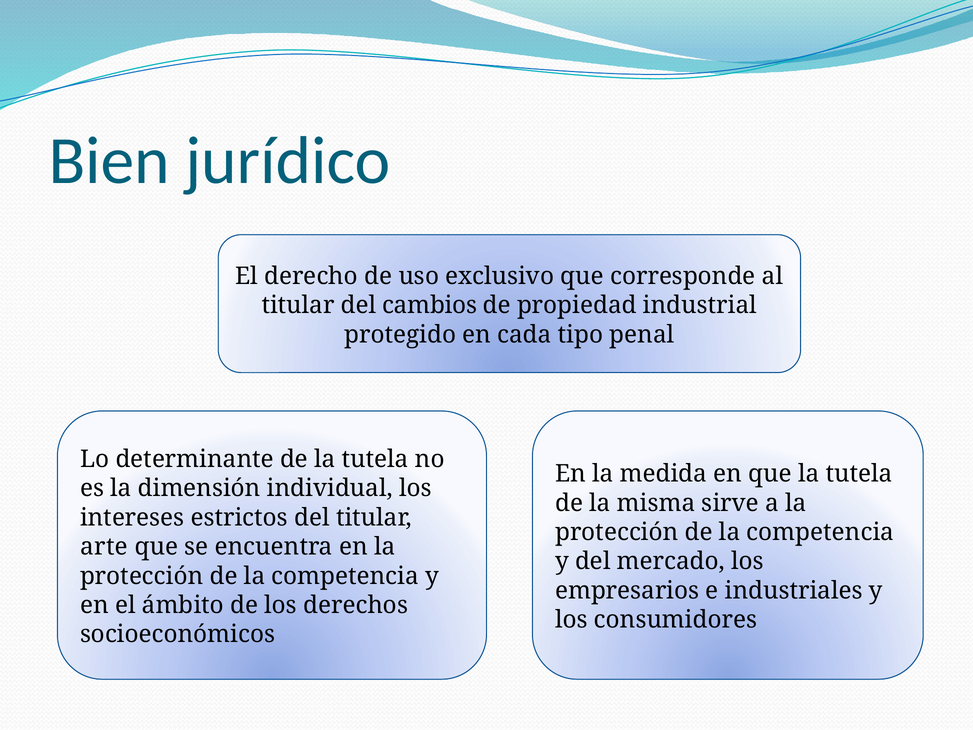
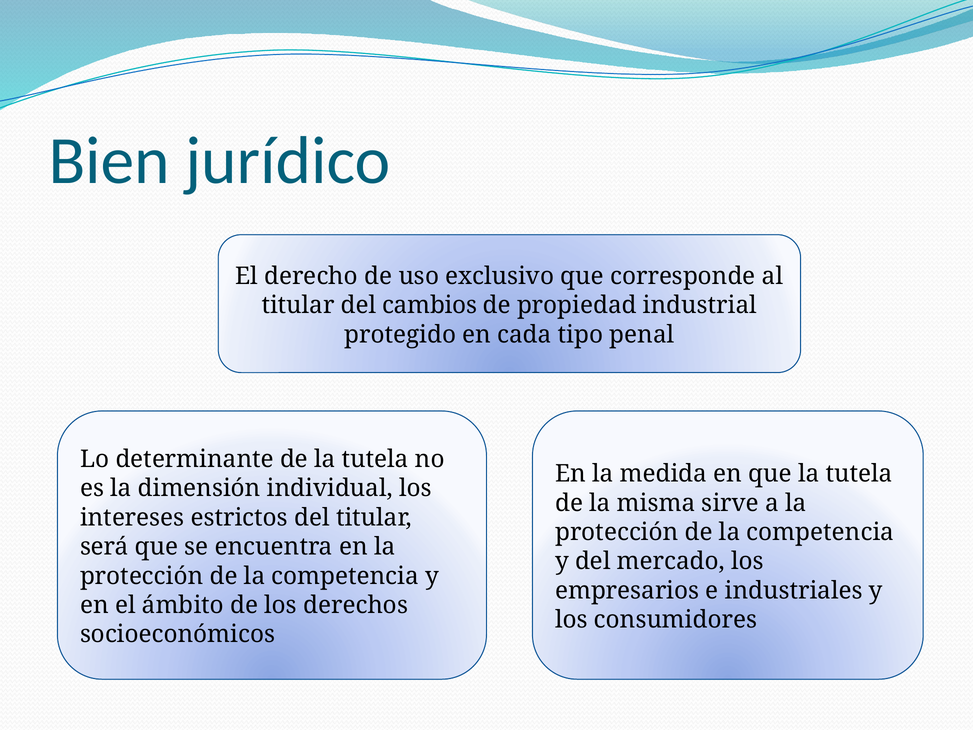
arte: arte -> será (104, 547)
